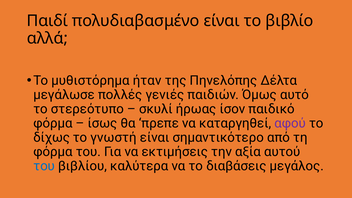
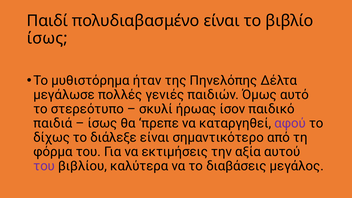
αλλά: αλλά -> ίσως (47, 38)
φόρμα: φόρμα -> παιδιά (53, 123)
γνωστή: γνωστή -> διάλεξε (114, 138)
του colour: blue -> purple (44, 166)
